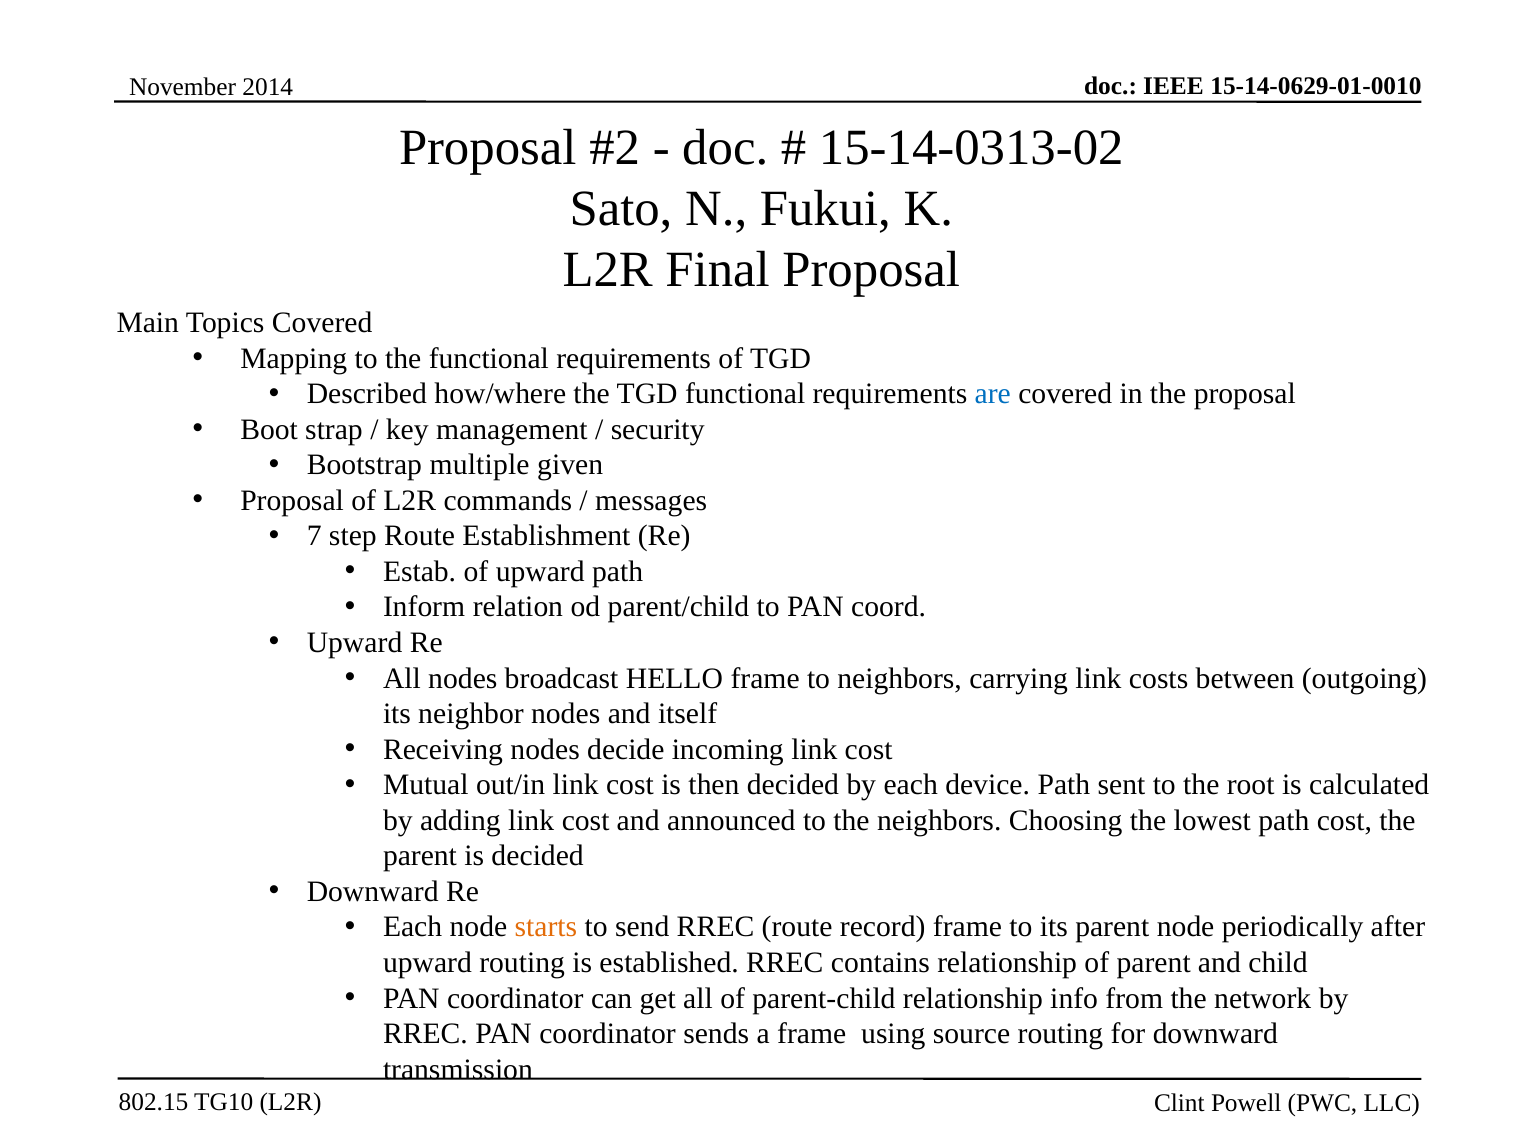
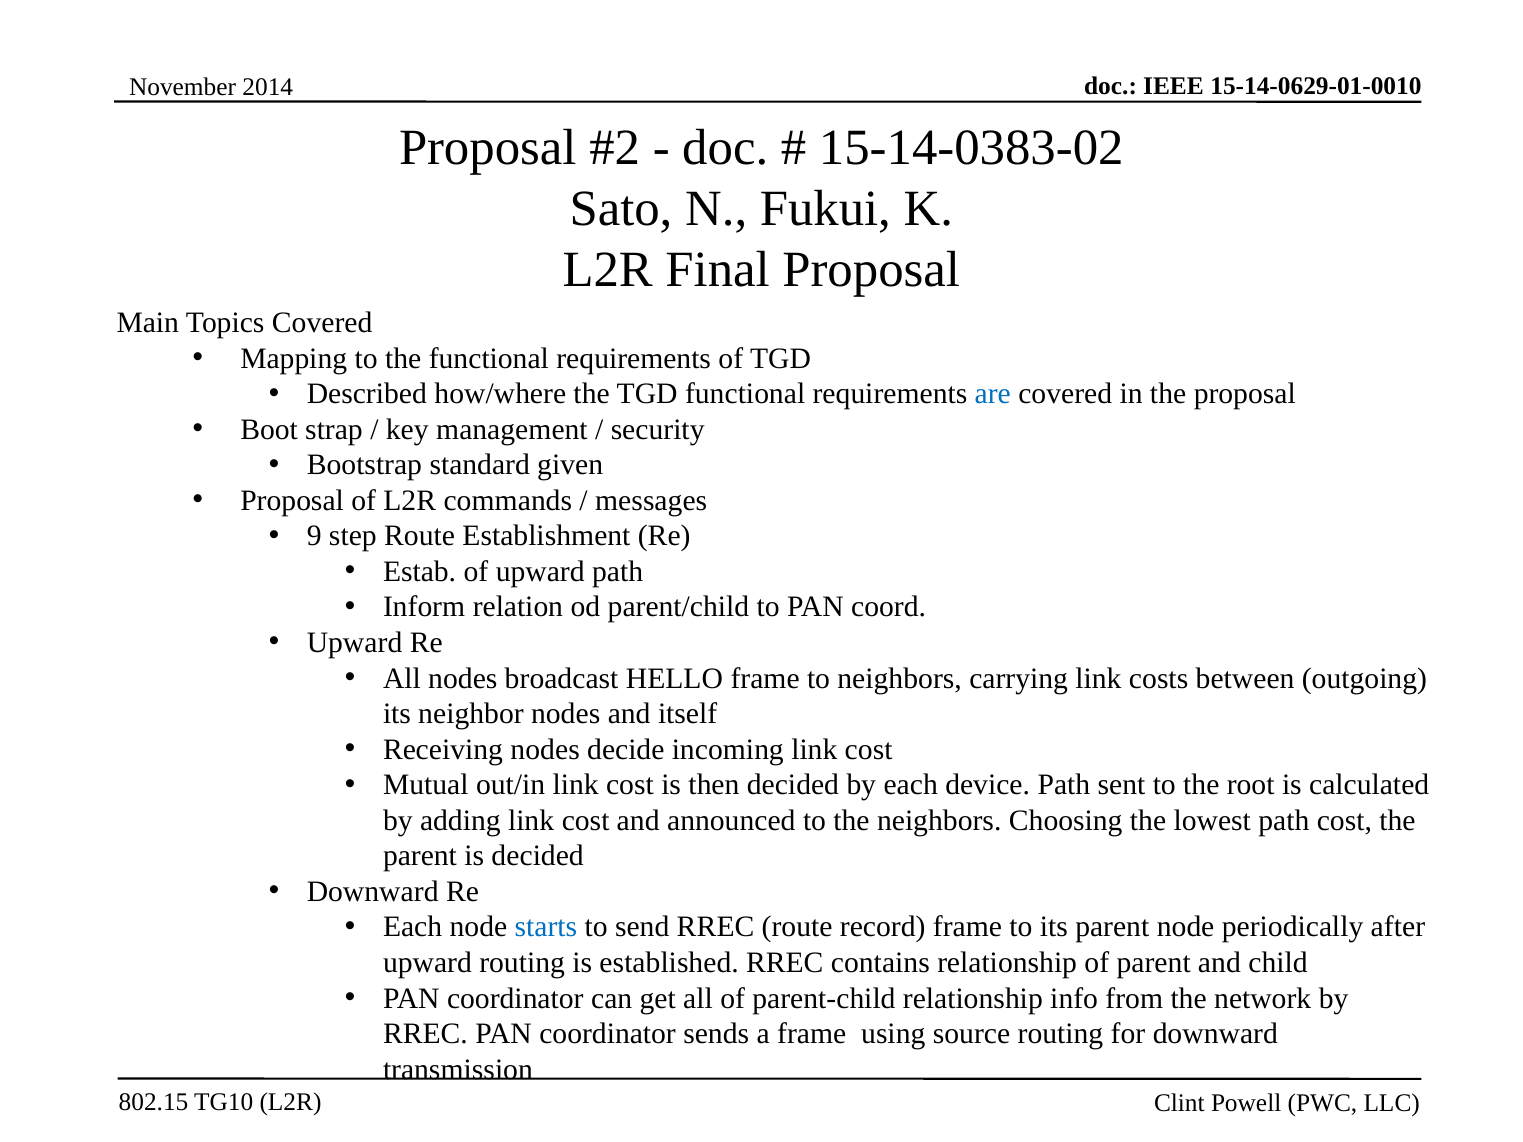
15-14-0313-02: 15-14-0313-02 -> 15-14-0383-02 (971, 148)
multiple: multiple -> standard (480, 465)
7: 7 -> 9 (314, 536)
starts colour: orange -> blue (546, 927)
